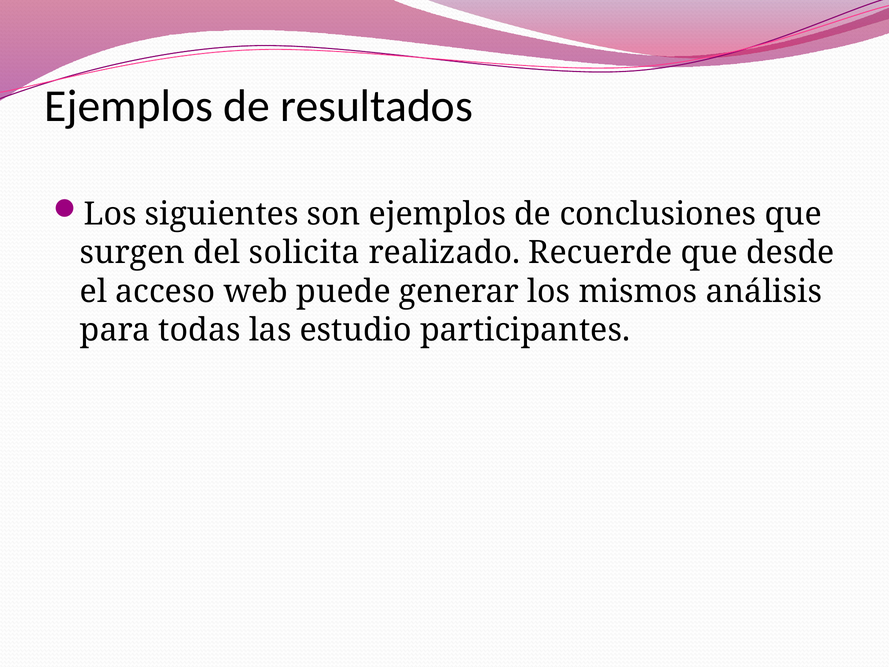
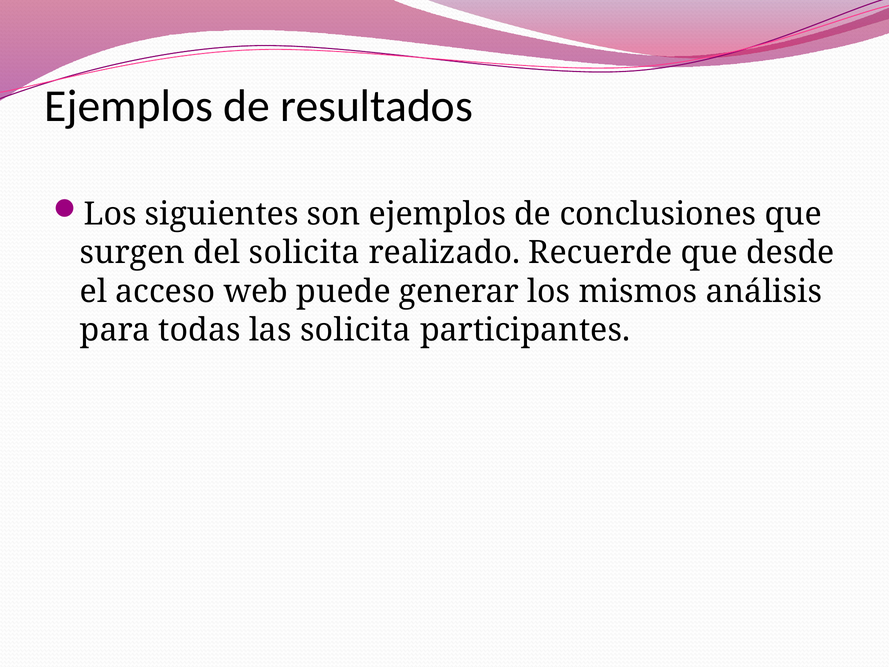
las estudio: estudio -> solicita (356, 330)
